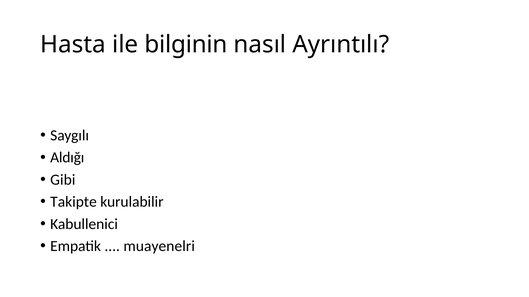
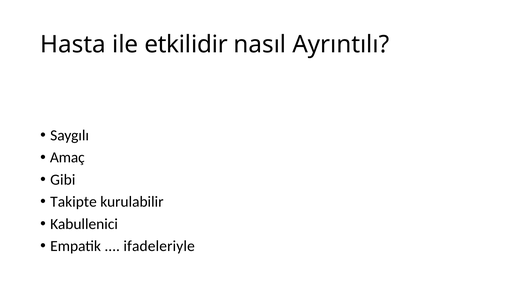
bilginin: bilginin -> etkilidir (186, 44)
Aldığı: Aldığı -> Amaç (67, 158)
muayenelri: muayenelri -> ifadeleriyle (159, 247)
